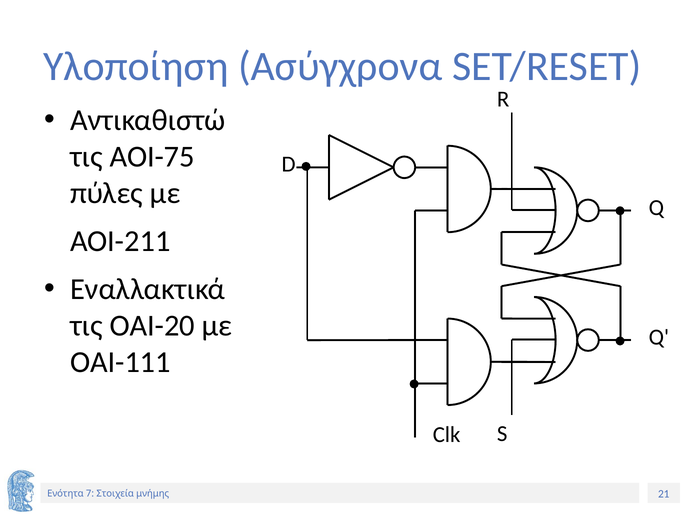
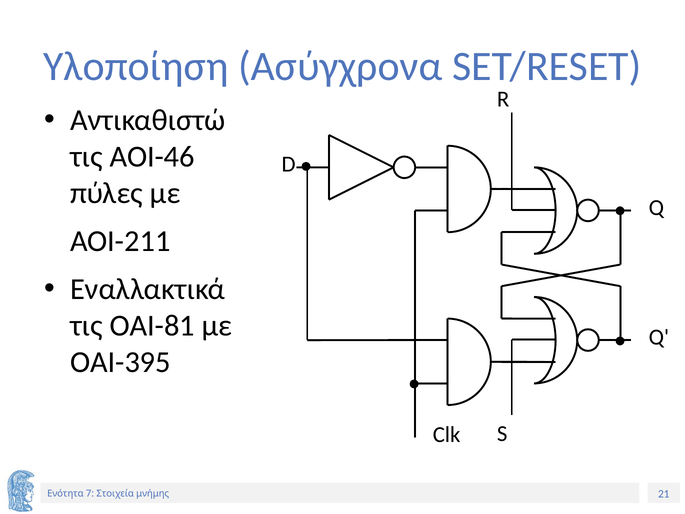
ΑΟΙ-75: ΑΟΙ-75 -> ΑΟΙ-46 (152, 157)
ΟΑΙ-20: ΟΑΙ-20 -> ΟΑΙ-81 (152, 326)
ΟΑΙ-111: ΟΑΙ-111 -> ΟΑΙ-395 (120, 362)
